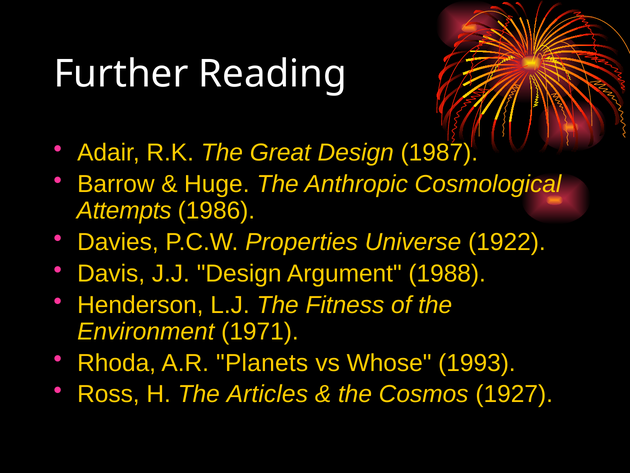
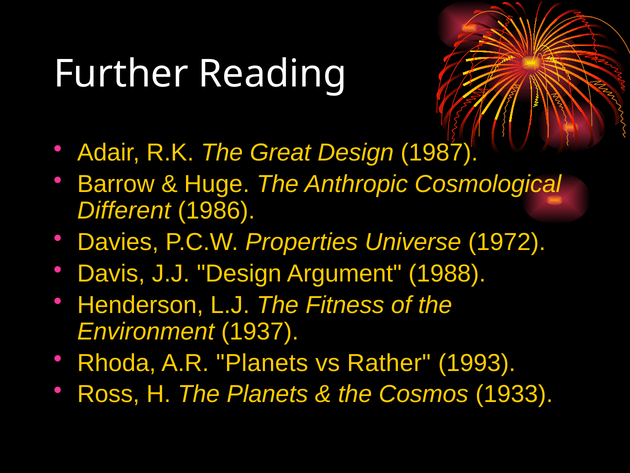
Attempts: Attempts -> Different (124, 211)
1922: 1922 -> 1972 (507, 242)
1971: 1971 -> 1937 (260, 331)
Whose: Whose -> Rather (389, 363)
The Articles: Articles -> Planets (267, 394)
1927: 1927 -> 1933 (514, 394)
